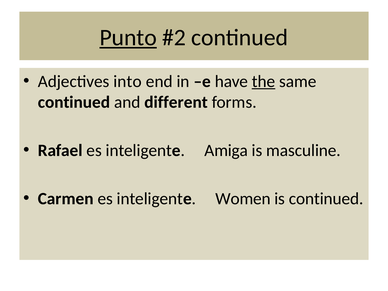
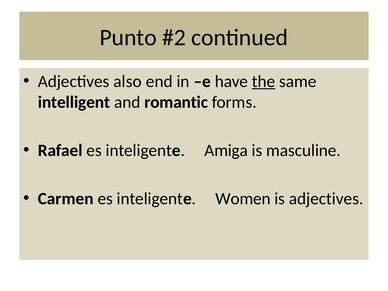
Punto underline: present -> none (128, 38)
into: into -> also (128, 81)
continued: continued -> intelligent (74, 102)
different: different -> romantic (176, 102)
is continued: continued -> adjectives (326, 199)
